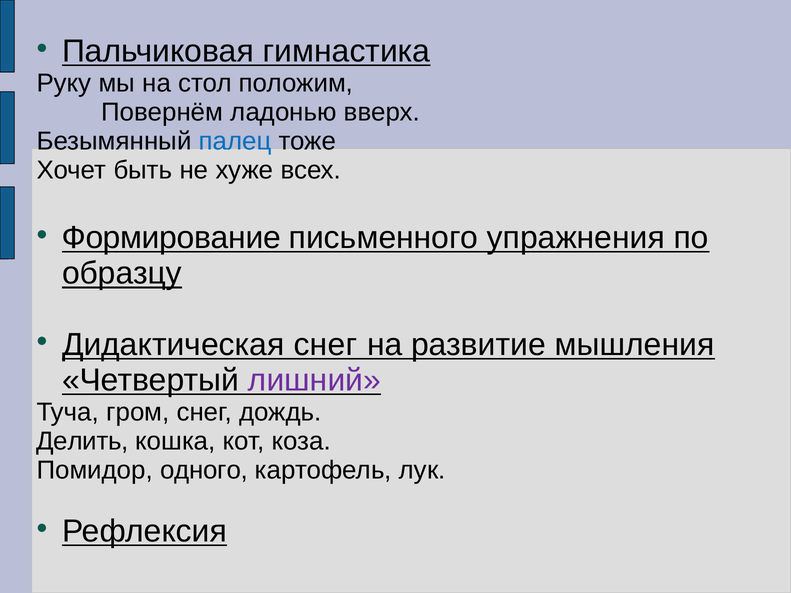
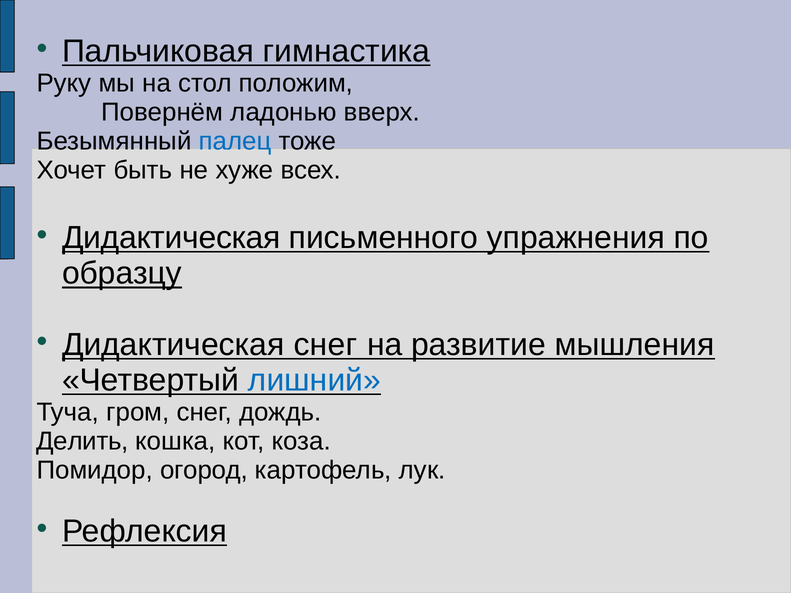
Формирование: Формирование -> Дидактическая (171, 238)
лишний colour: purple -> blue (314, 380)
одного: одного -> огород (204, 470)
